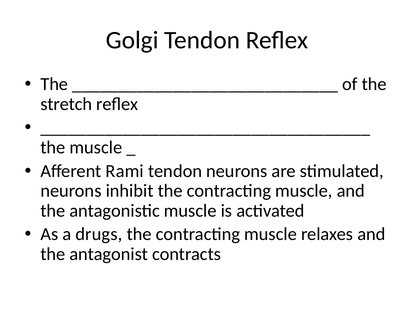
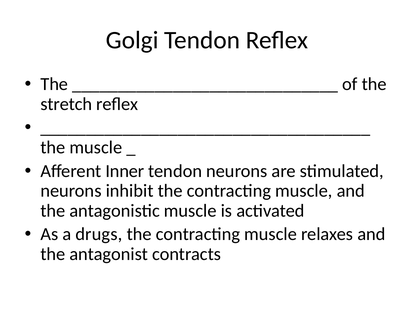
Rami: Rami -> Inner (125, 171)
